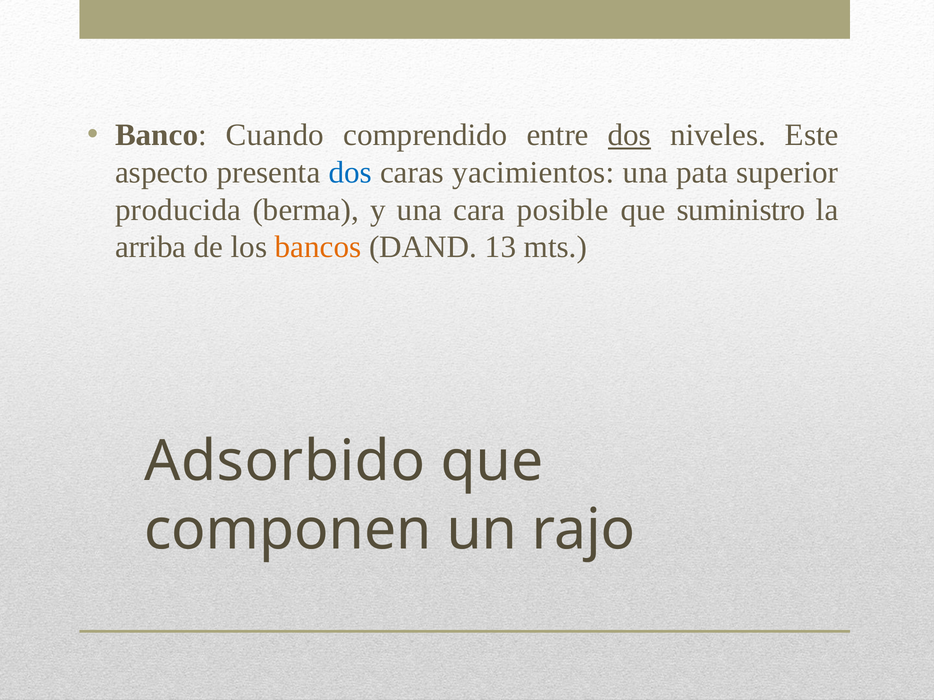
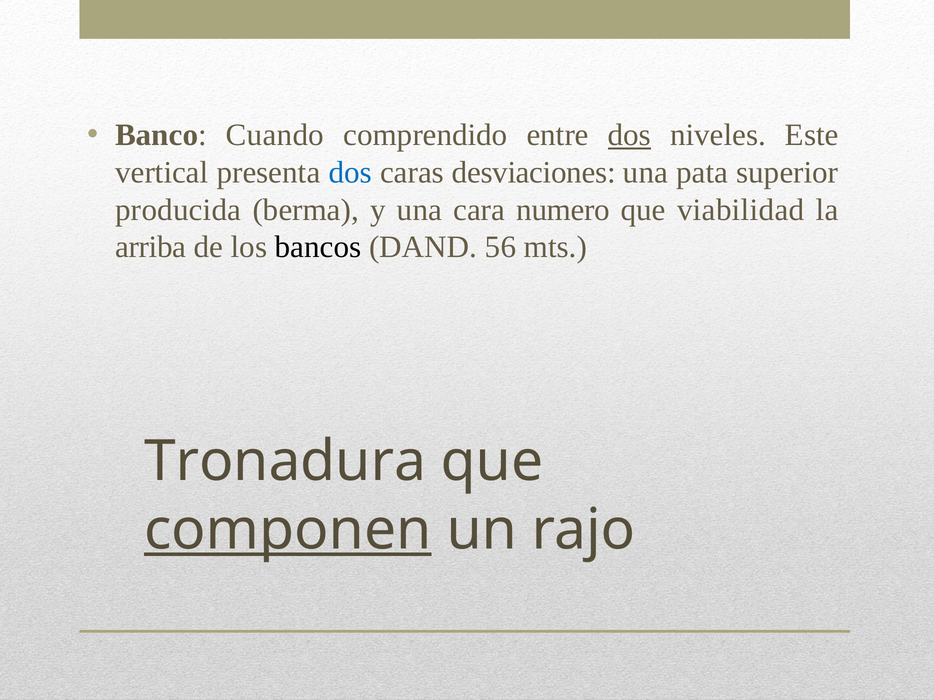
aspecto: aspecto -> vertical (162, 173)
yacimientos: yacimientos -> desviaciones (534, 173)
posible: posible -> numero (563, 210)
suministro: suministro -> viabilidad (741, 210)
bancos colour: orange -> black (318, 247)
13: 13 -> 56 (501, 247)
Adsorbido: Adsorbido -> Tronadura (285, 462)
componen underline: none -> present (288, 530)
